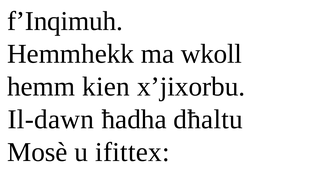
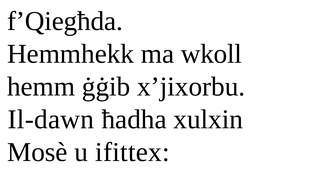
f’Inqimuh: f’Inqimuh -> f’Qiegħda (65, 21)
kien: kien -> ġġib (106, 87)
dħaltu: dħaltu -> xulxin (208, 119)
